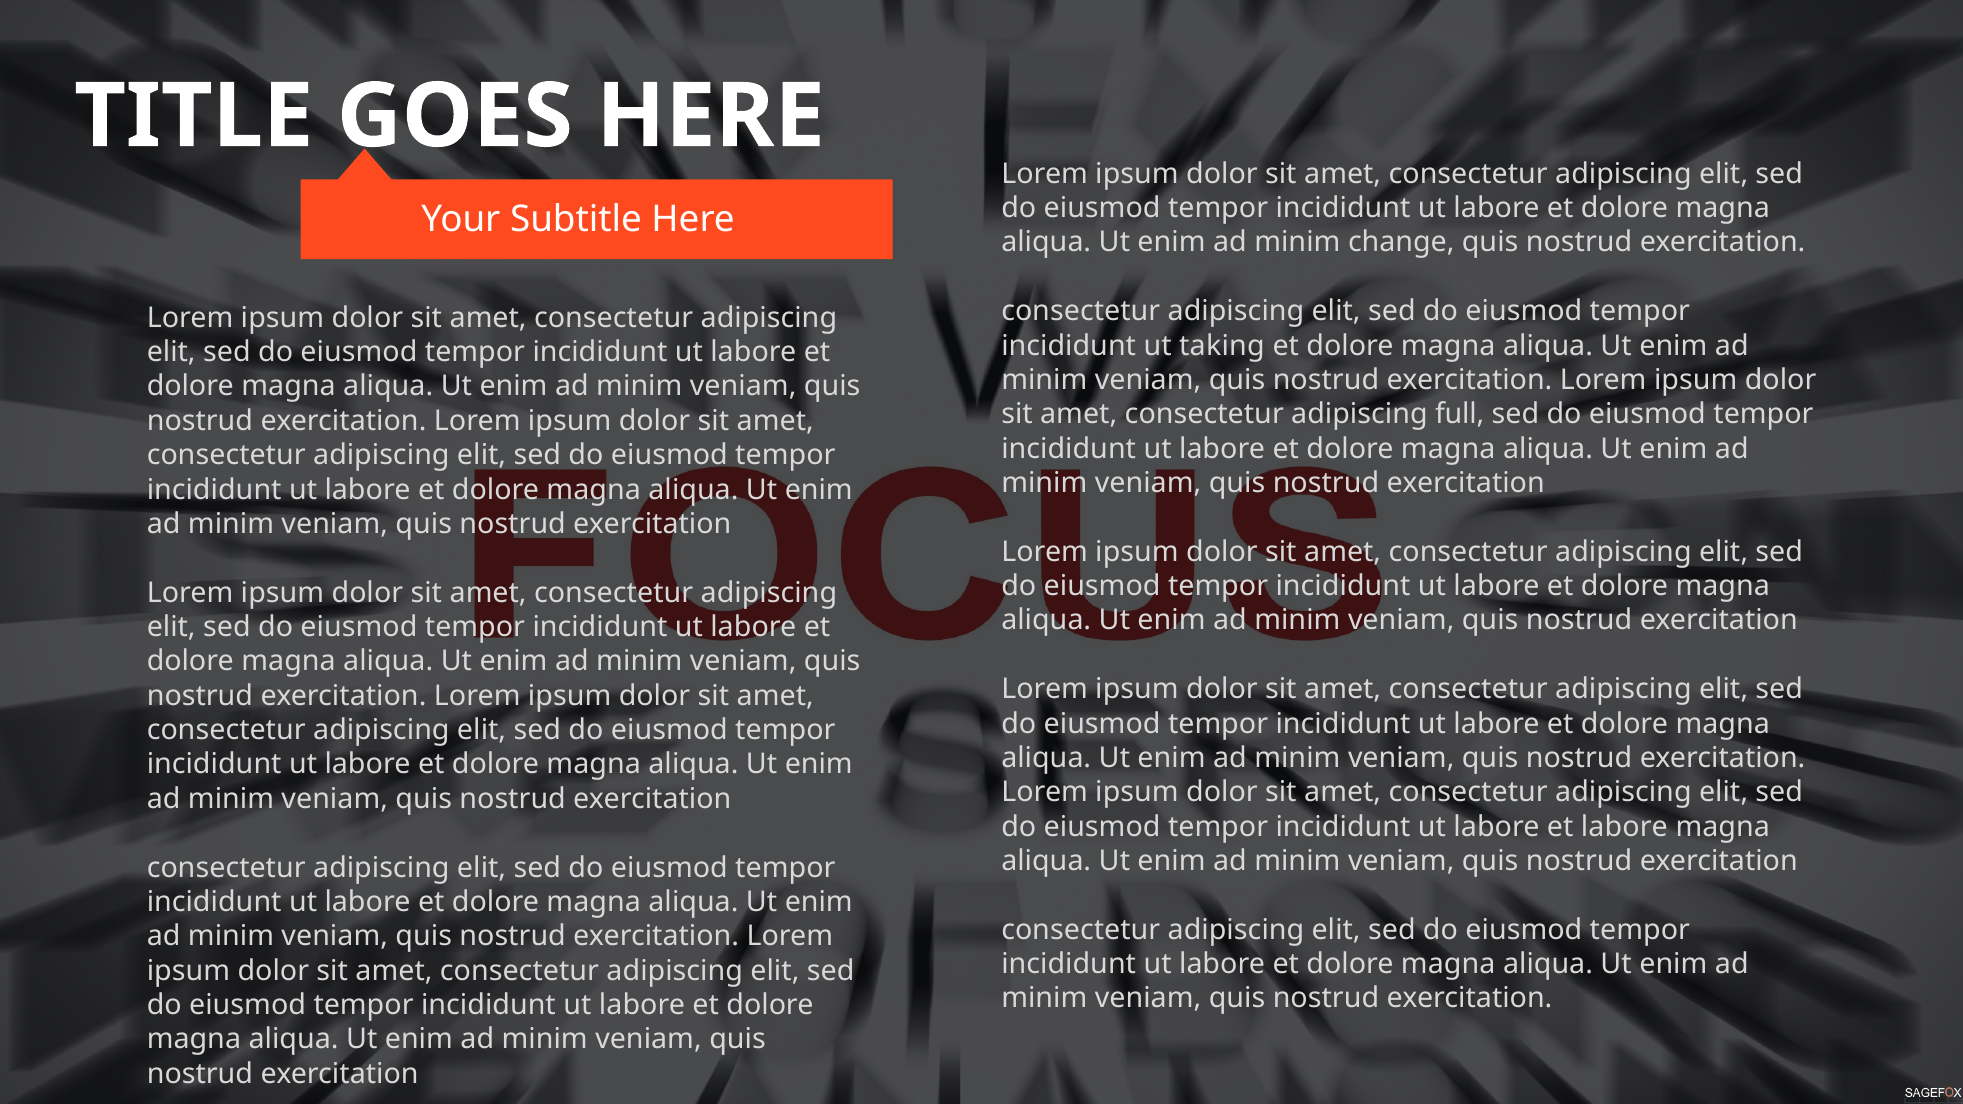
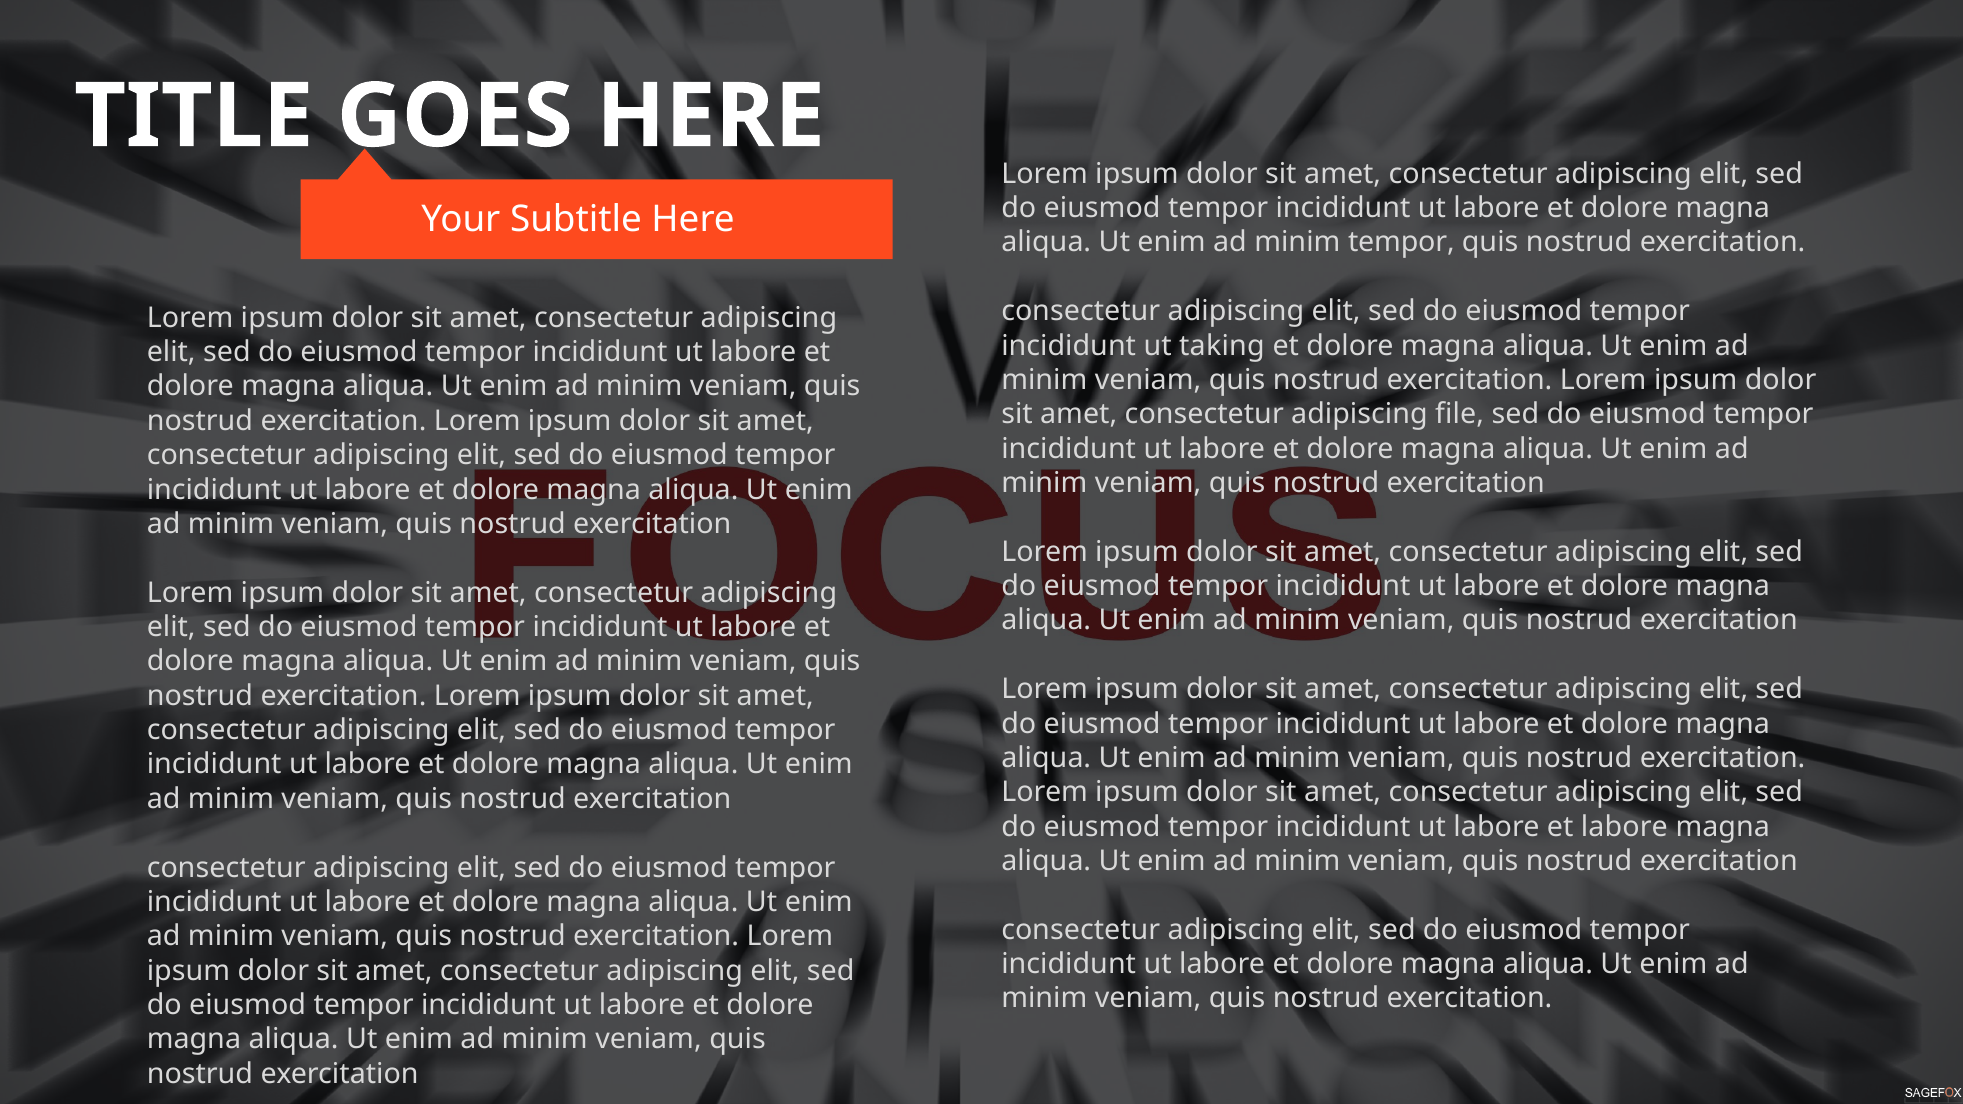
minim change: change -> tempor (1401, 243)
full: full -> file (1460, 414)
